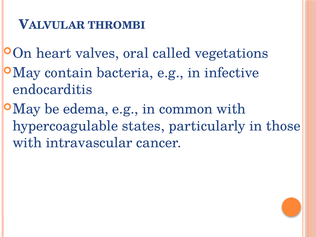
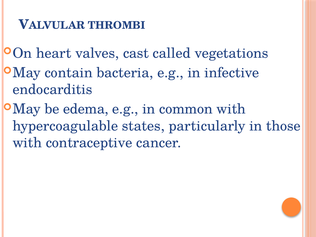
oral: oral -> cast (136, 53)
intravascular: intravascular -> contraceptive (89, 143)
